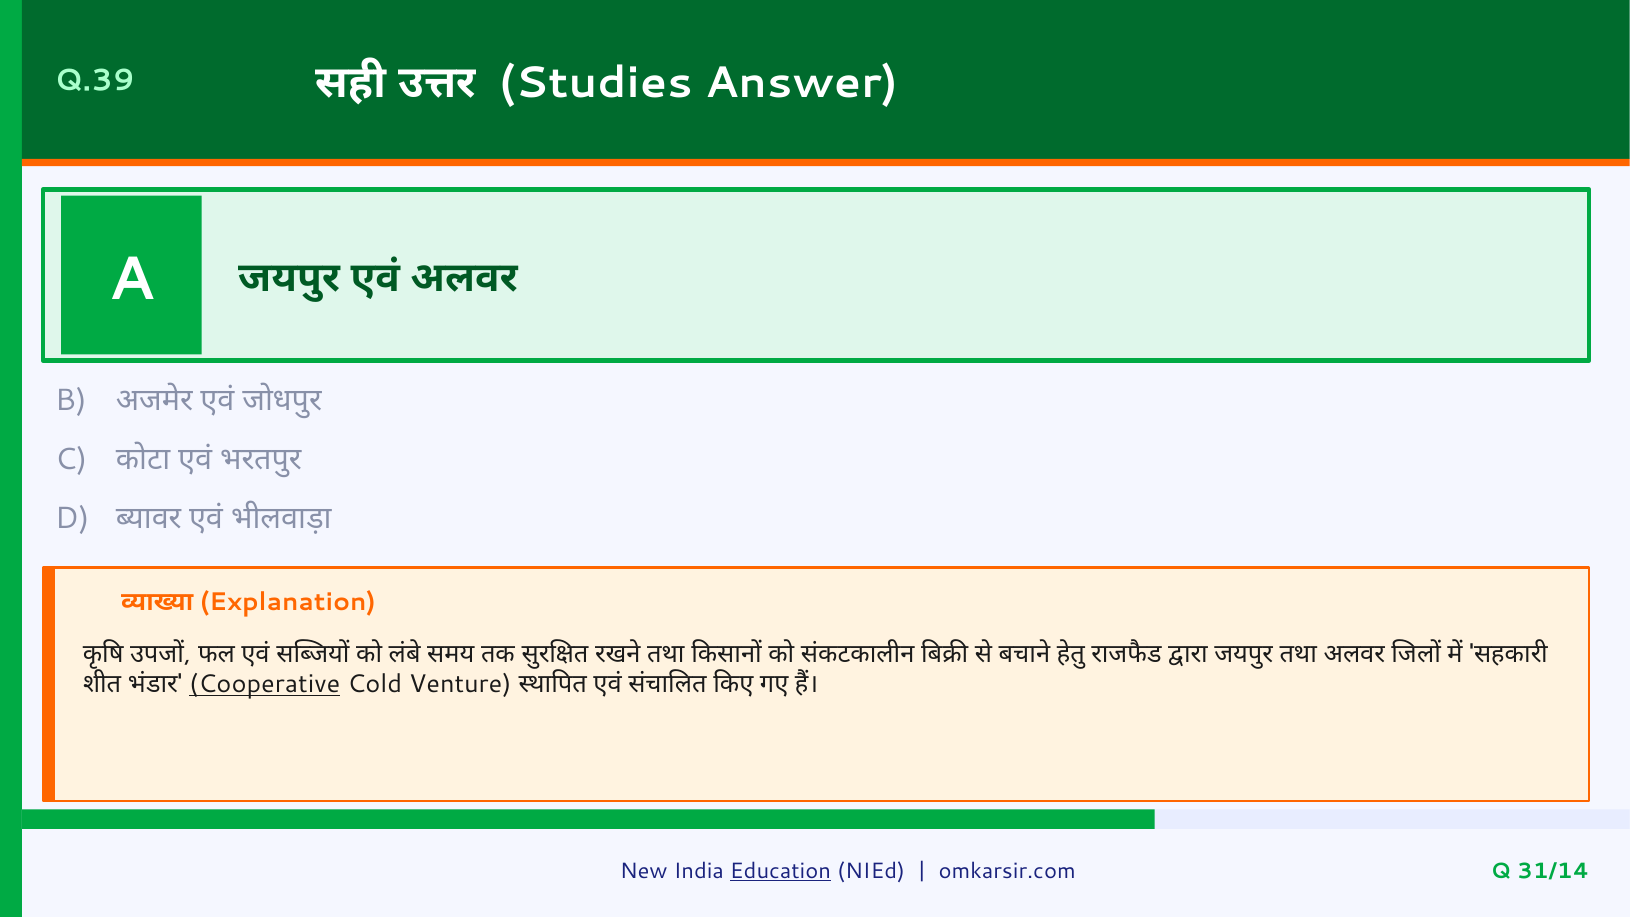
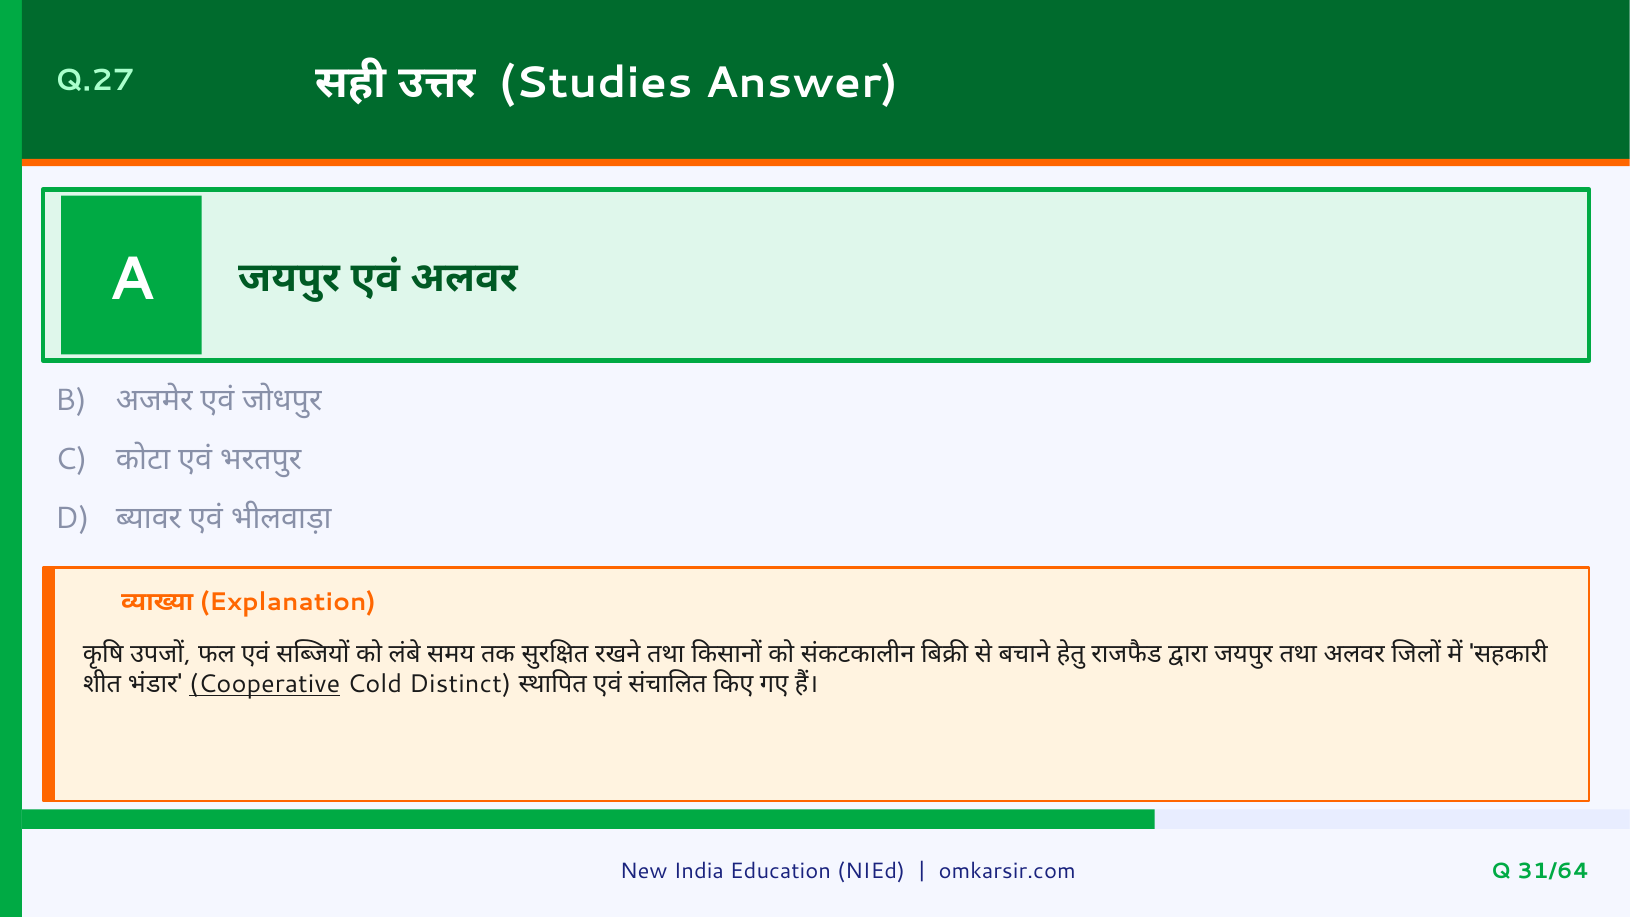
Q.39: Q.39 -> Q.27 (95, 80)
Venture: Venture -> Distinct (460, 684)
Education underline: present -> none (780, 871)
31/14: 31/14 -> 31/64 (1553, 871)
